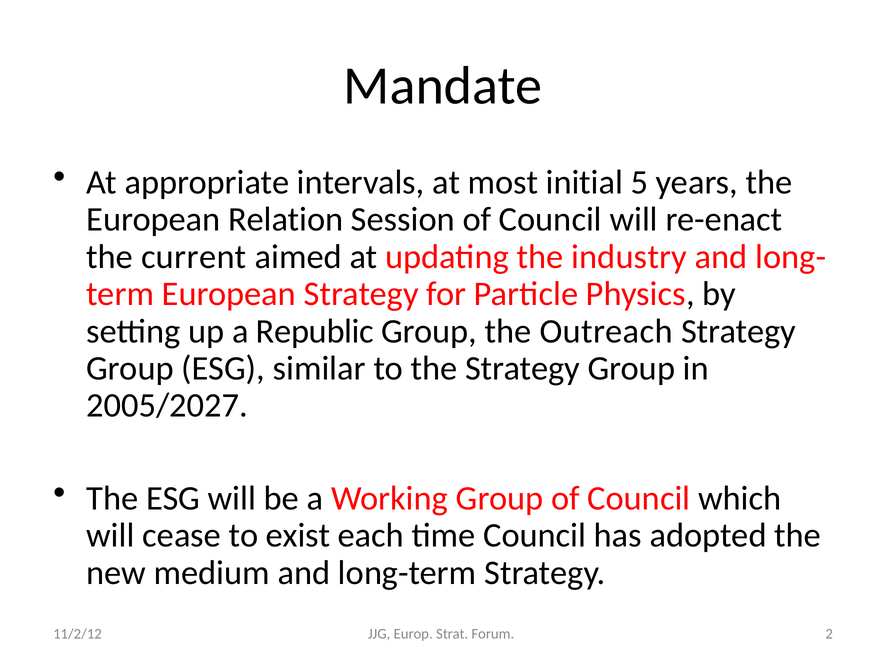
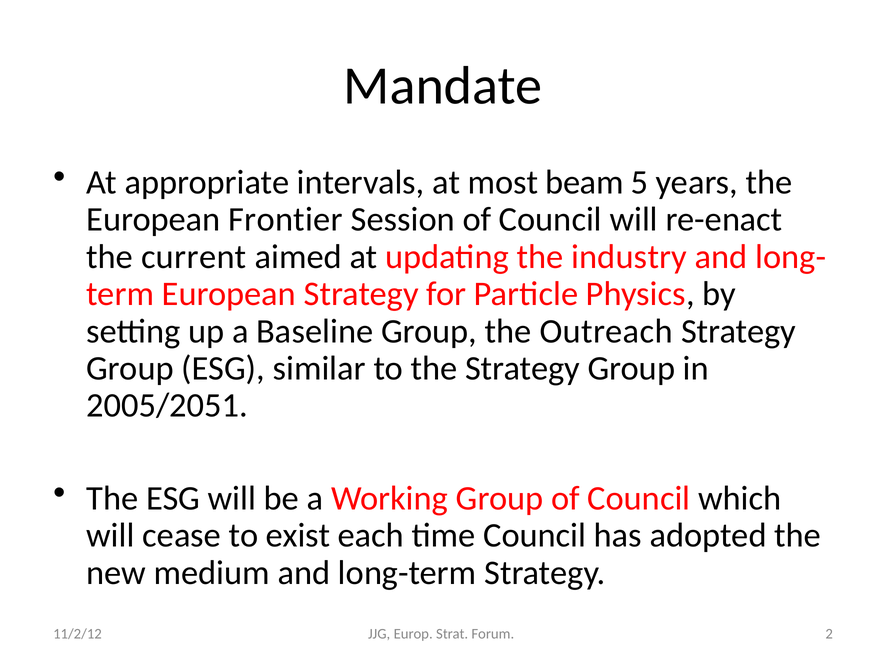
initial: initial -> beam (584, 183)
Relation: Relation -> Frontier (285, 220)
Republic: Republic -> Baseline (315, 331)
2005/2027: 2005/2027 -> 2005/2051 (167, 406)
